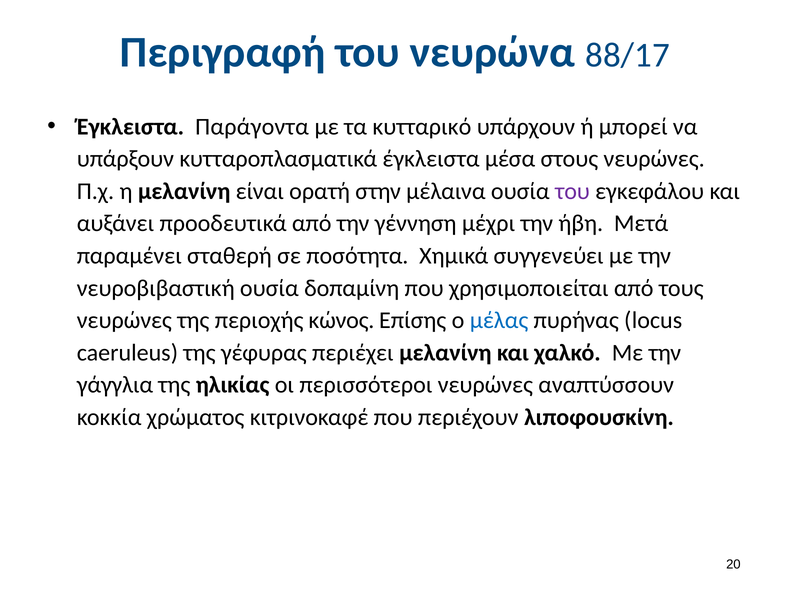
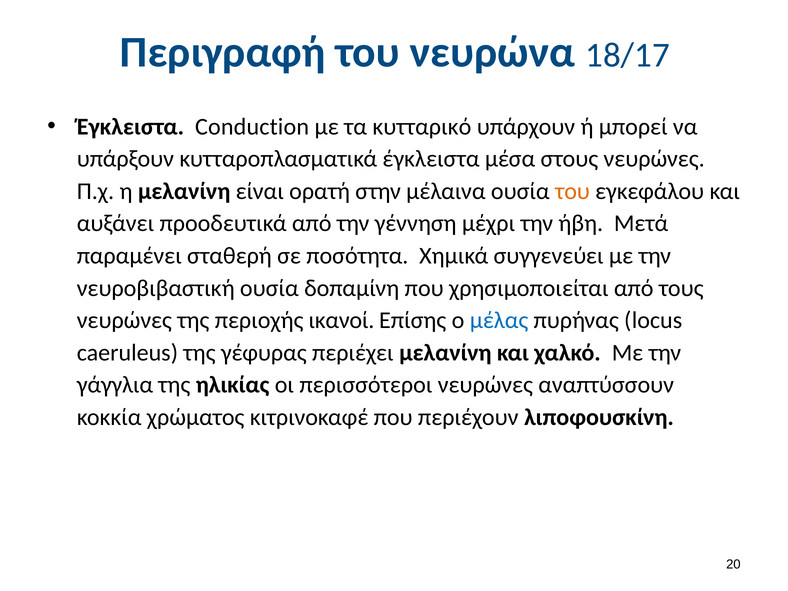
88/17: 88/17 -> 18/17 (628, 55)
Παράγοντα: Παράγοντα -> Conduction (252, 127)
του colour: purple -> orange (572, 191)
κώνος: κώνος -> ικανοί (341, 320)
